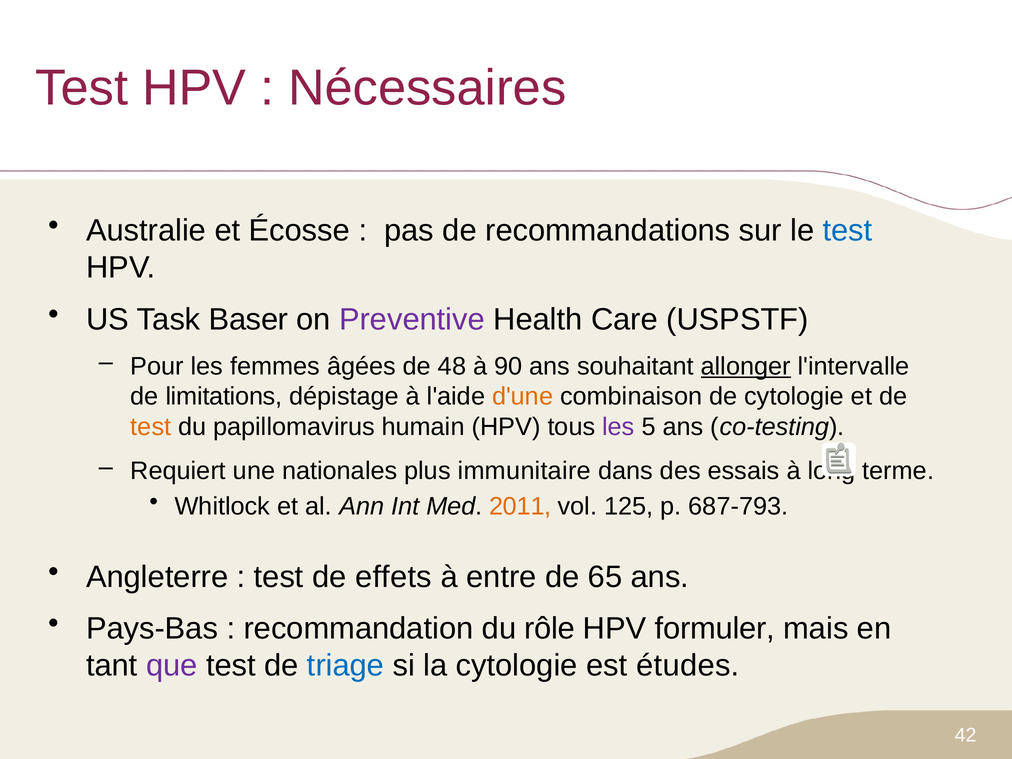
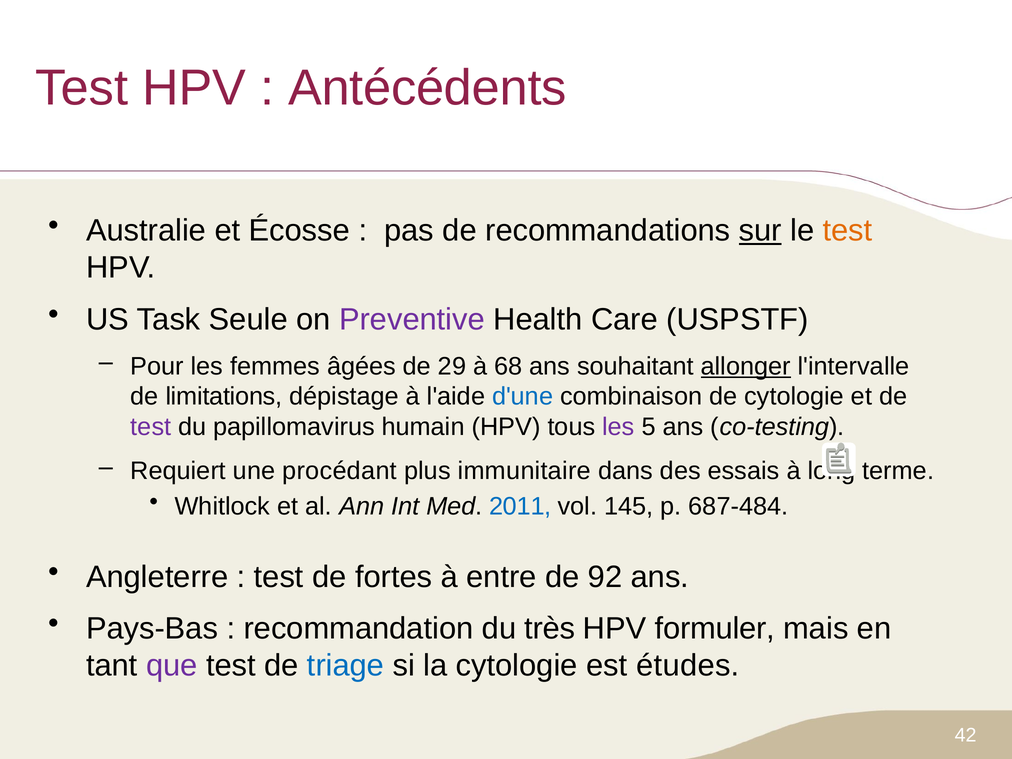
Nécessaires: Nécessaires -> Antécédents (427, 88)
sur underline: none -> present (760, 231)
test colour: blue -> orange (847, 231)
Baser: Baser -> Seule (248, 319)
48: 48 -> 29 (452, 366)
90: 90 -> 68 (508, 366)
d'une colour: orange -> blue (523, 397)
test colour: orange -> purple (151, 427)
nationales: nationales -> procédant (340, 471)
2011 colour: orange -> blue (520, 506)
125: 125 -> 145 (629, 506)
687-793: 687-793 -> 687-484 (738, 506)
effets: effets -> fortes (394, 577)
65: 65 -> 92 (605, 577)
rôle: rôle -> très (550, 629)
